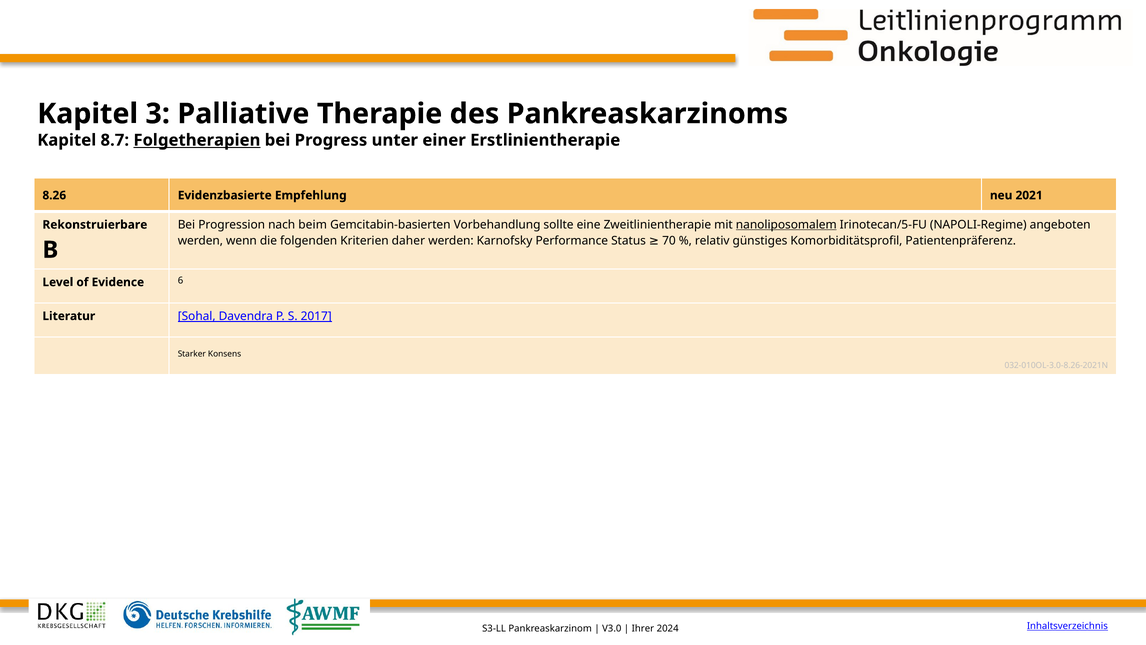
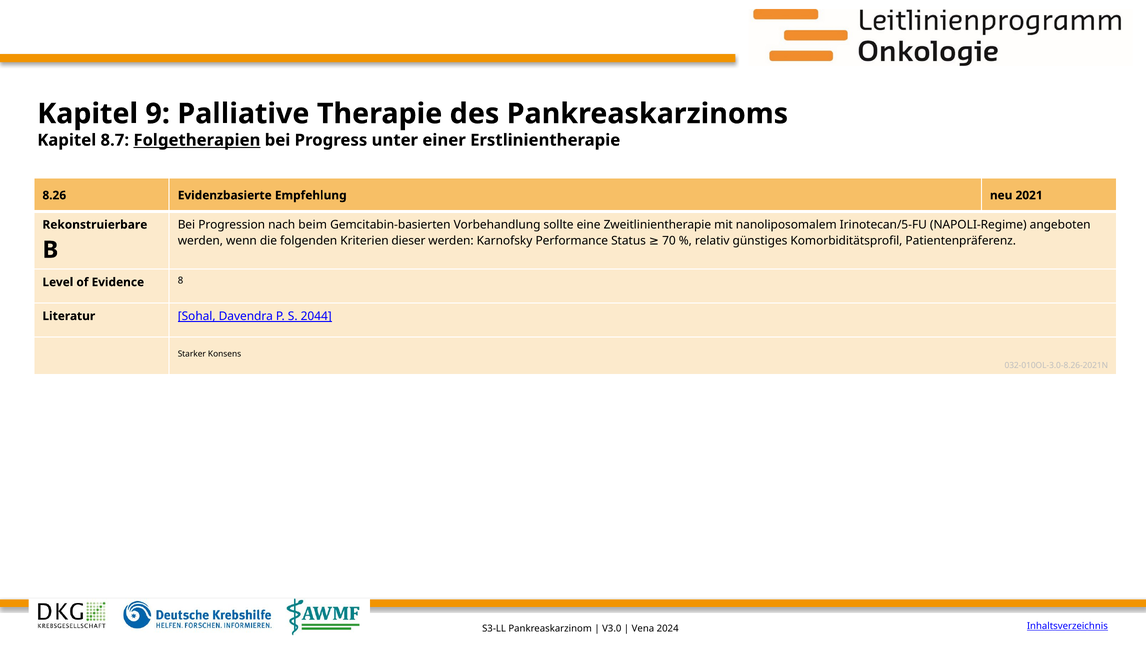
3: 3 -> 9 (158, 114)
nanoliposomalem underline: present -> none (786, 225)
daher: daher -> dieser (408, 241)
6: 6 -> 8 (181, 280)
2017: 2017 -> 2044 (316, 316)
Ihrer: Ihrer -> Vena (643, 628)
